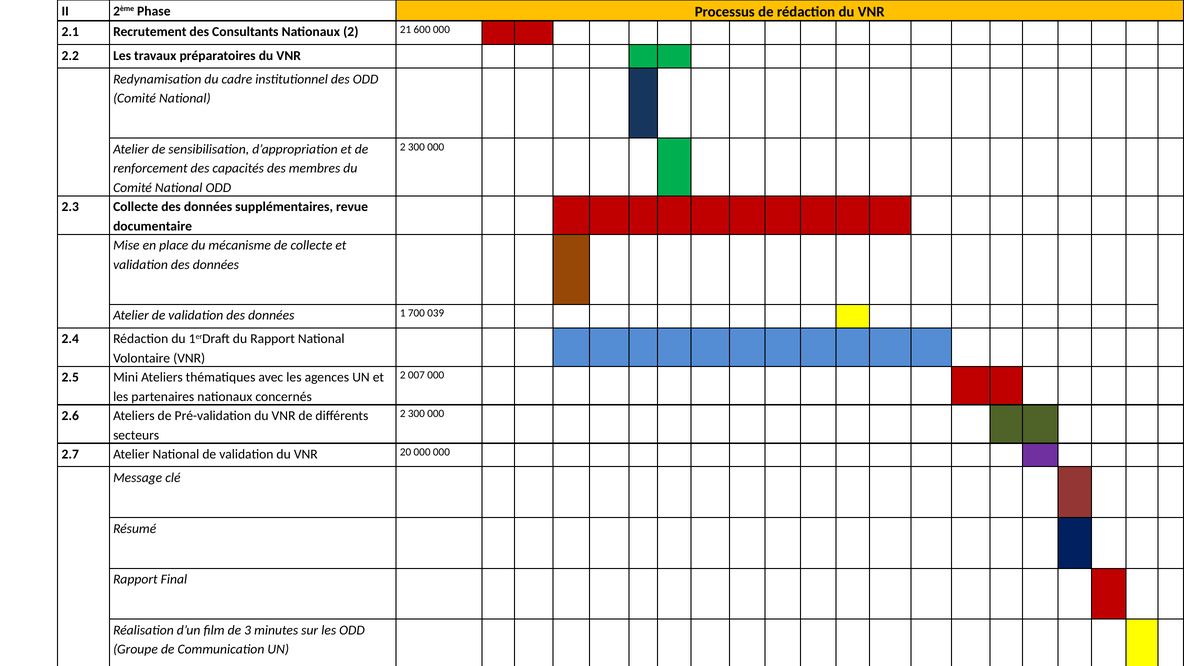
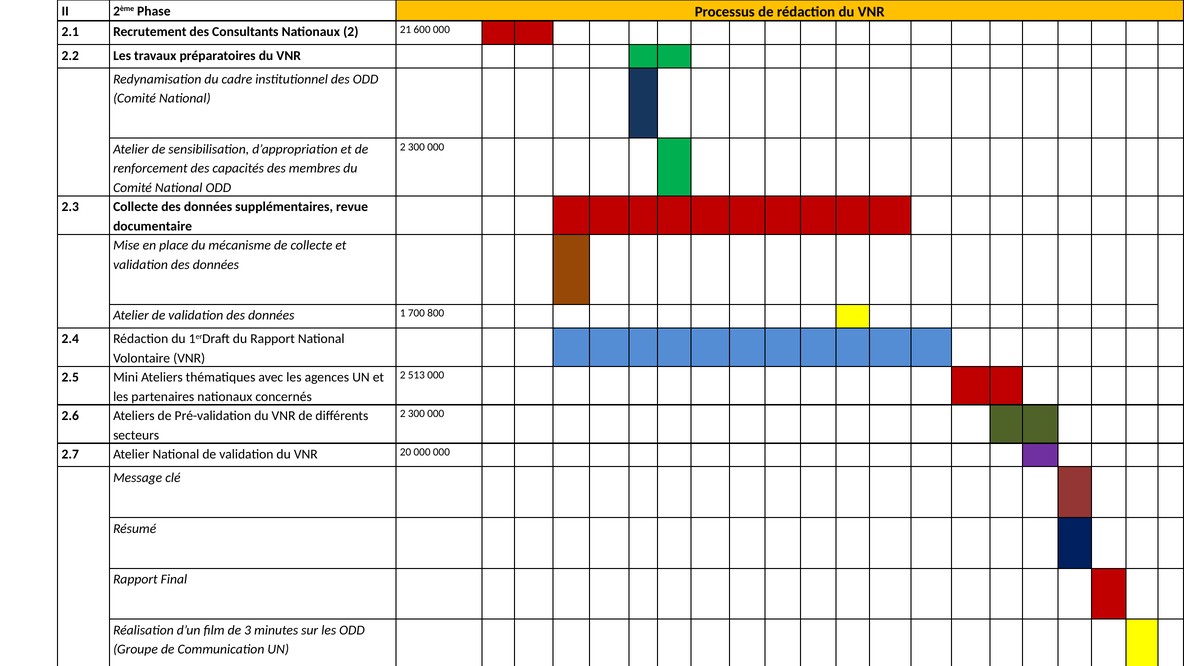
039: 039 -> 800 (436, 313)
007: 007 -> 513 (416, 375)
